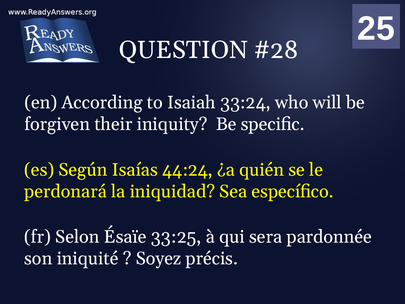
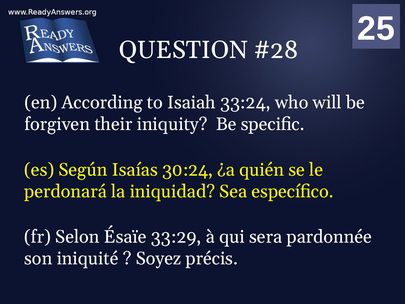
44:24: 44:24 -> 30:24 (188, 170)
33:25: 33:25 -> 33:29 (176, 237)
